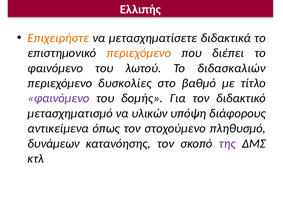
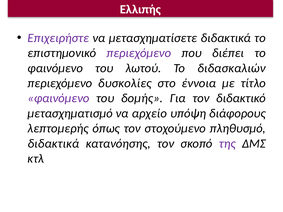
Επιχειρήστε colour: orange -> purple (58, 38)
περιεχόμενο colour: orange -> purple (139, 53)
βαθμό: βαθμό -> έννοια (199, 83)
υλικών: υλικών -> αρχείο (149, 113)
αντικείμενα: αντικείμενα -> λεπτομερής (58, 129)
δυνάμεων: δυνάμεων -> διδακτικά (53, 144)
